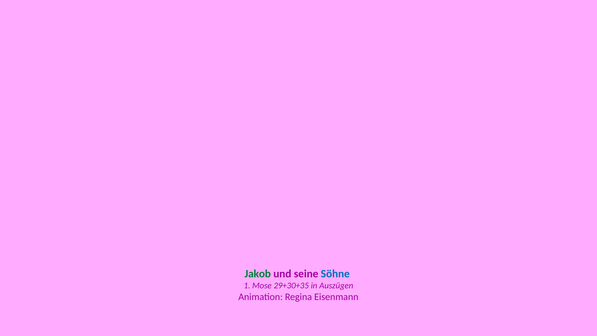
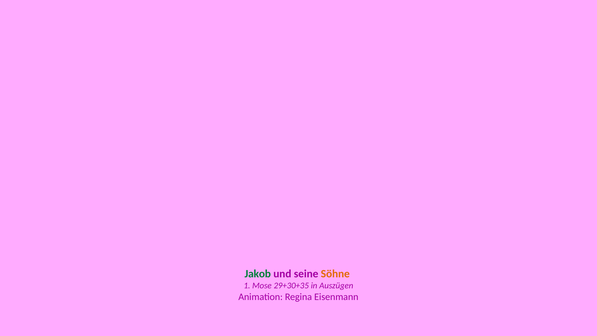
Söhne colour: blue -> orange (335, 274)
